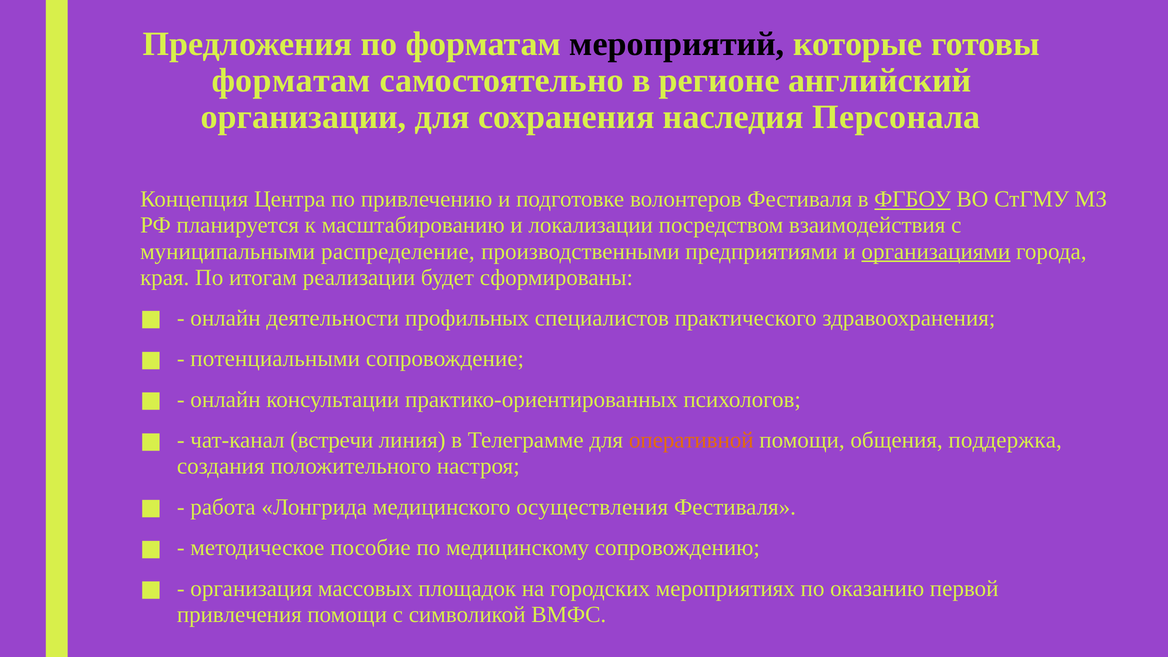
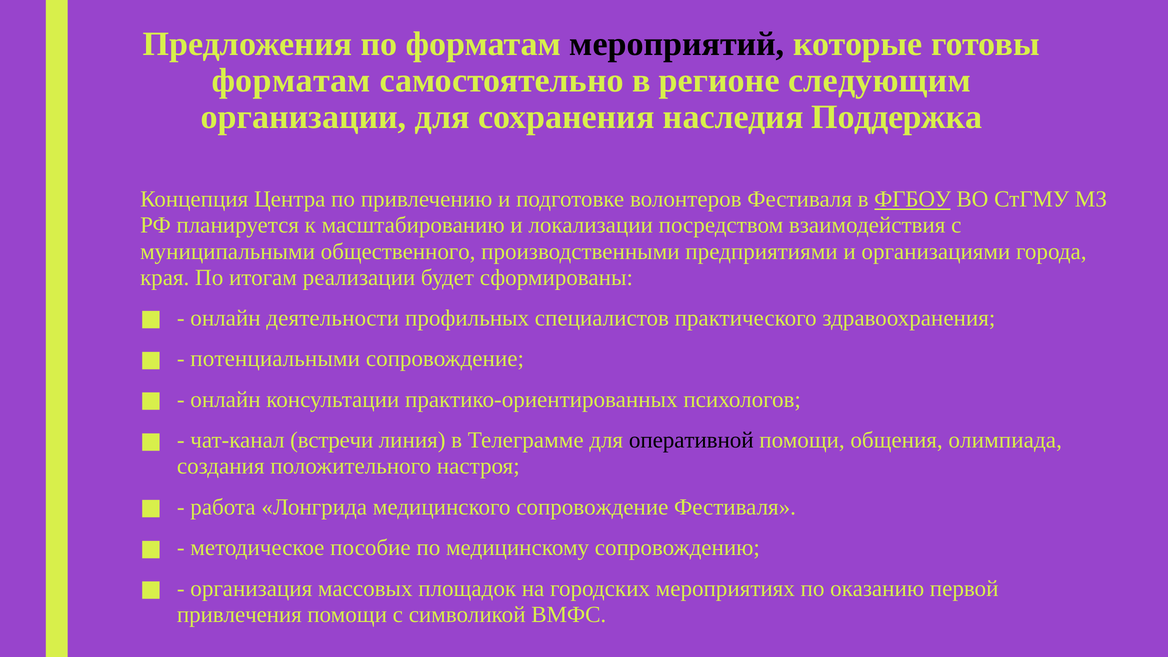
английский: английский -> следующим (880, 81)
Персонала: Персонала -> Поддержка (897, 117)
распределение: распределение -> общественного (398, 251)
организациями underline: present -> none (936, 251)
оперативной colour: orange -> black (691, 440)
поддержка: поддержка -> олимпиада (1005, 440)
медицинского осуществления: осуществления -> сопровождение (592, 507)
